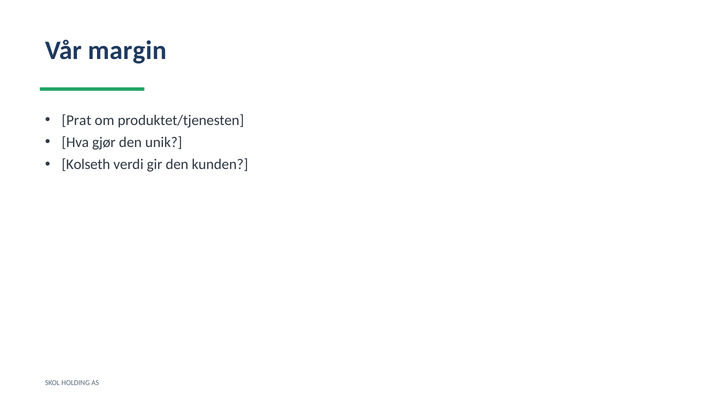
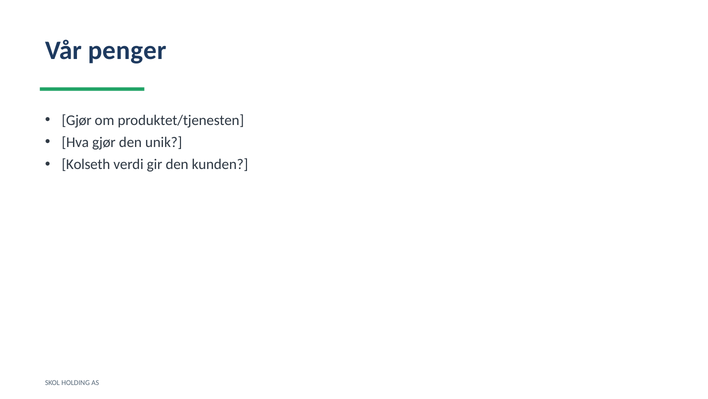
margin: margin -> penger (127, 51)
Prat: Prat -> Gjør (77, 120)
